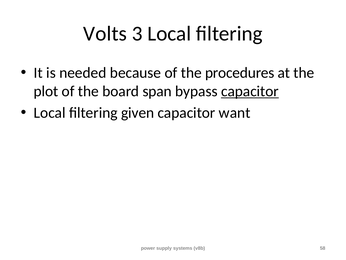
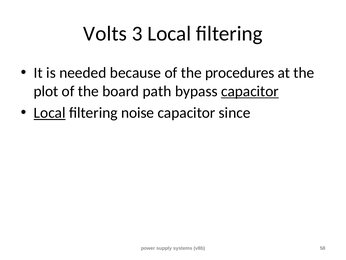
span: span -> path (157, 91)
Local underline: none -> present (50, 113)
given: given -> noise (138, 113)
want: want -> since (235, 113)
